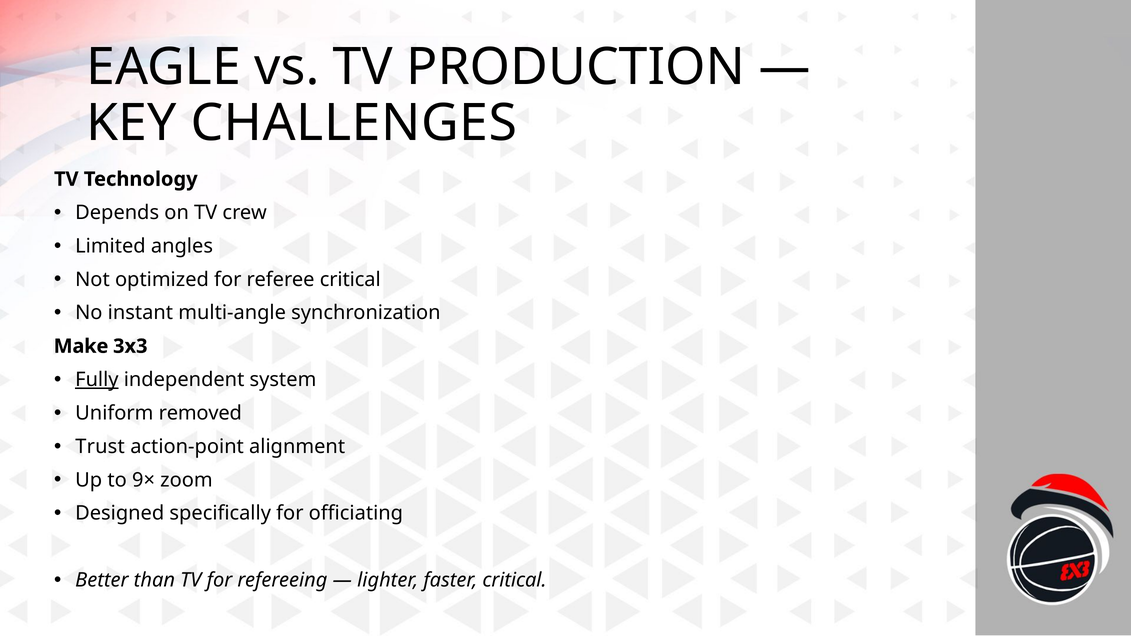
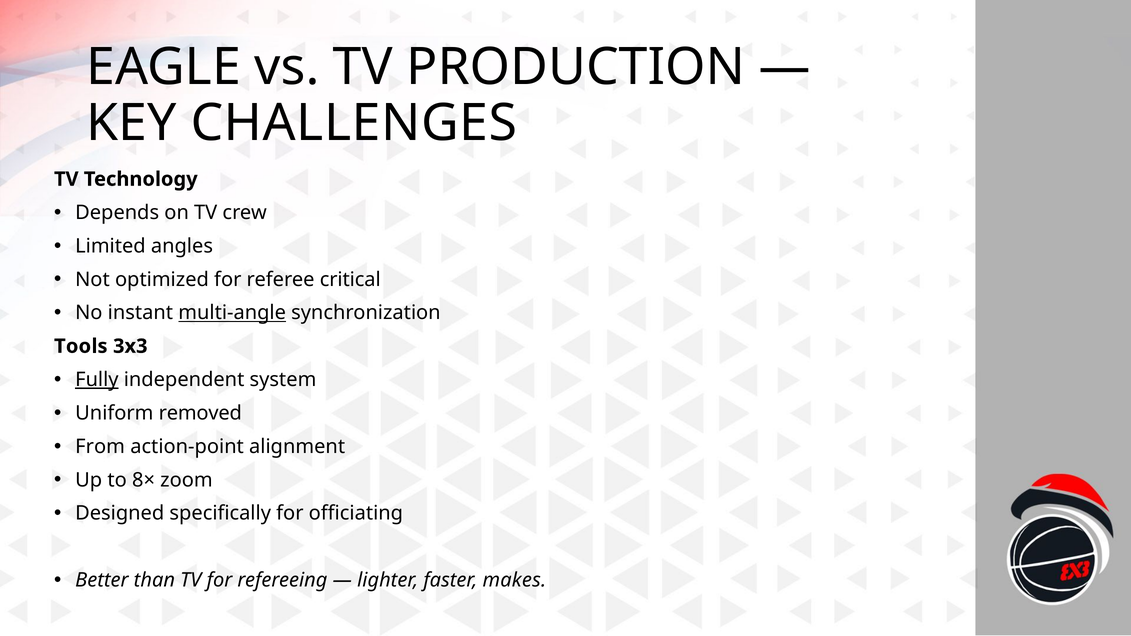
multi-angle underline: none -> present (232, 313)
Make: Make -> Tools (81, 346)
Trust: Trust -> From (100, 447)
9×: 9× -> 8× (144, 480)
faster critical: critical -> makes (514, 580)
